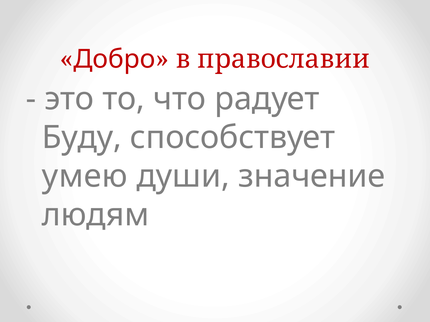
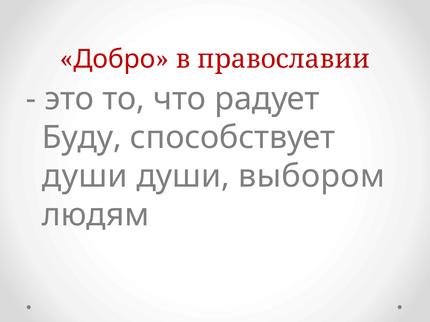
умею: умею -> души (85, 176)
значение: значение -> выбором (312, 176)
